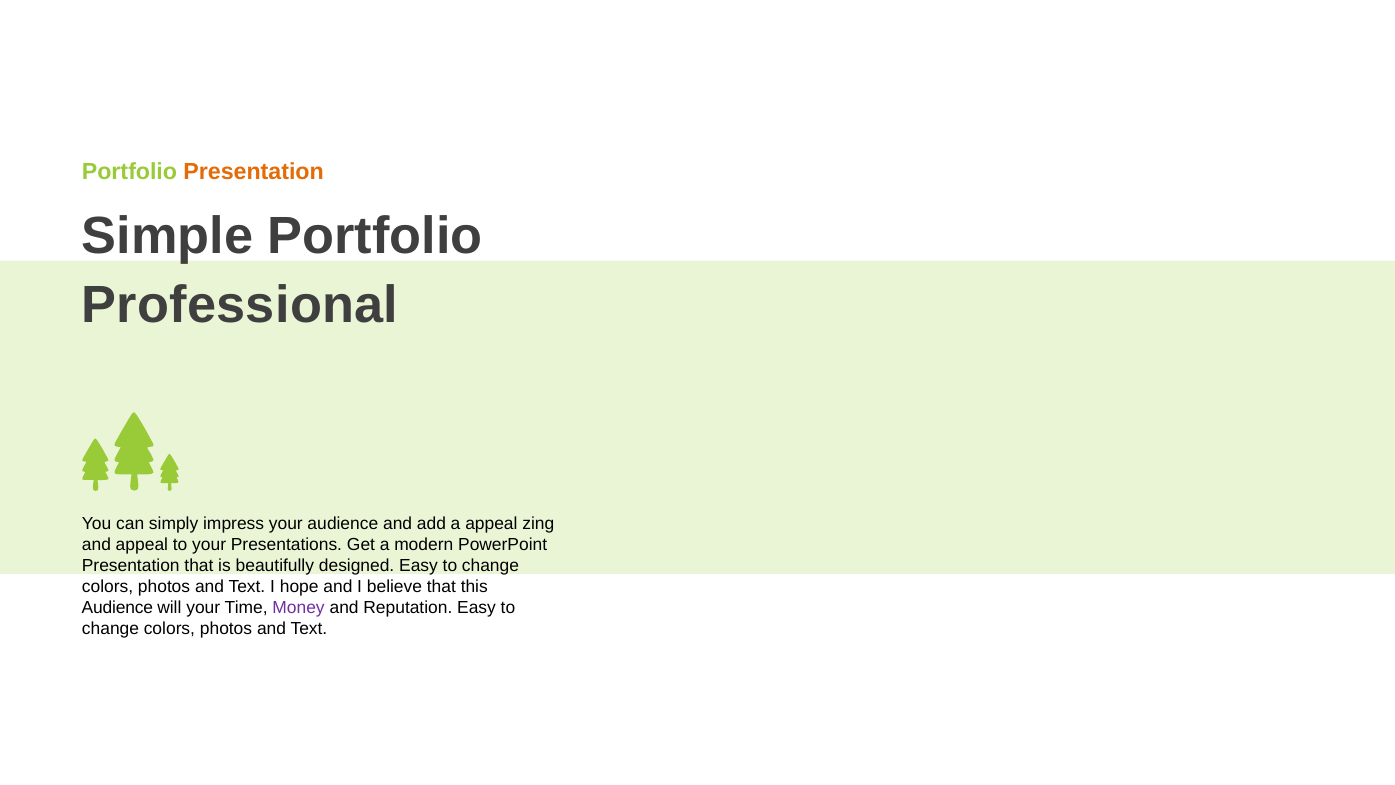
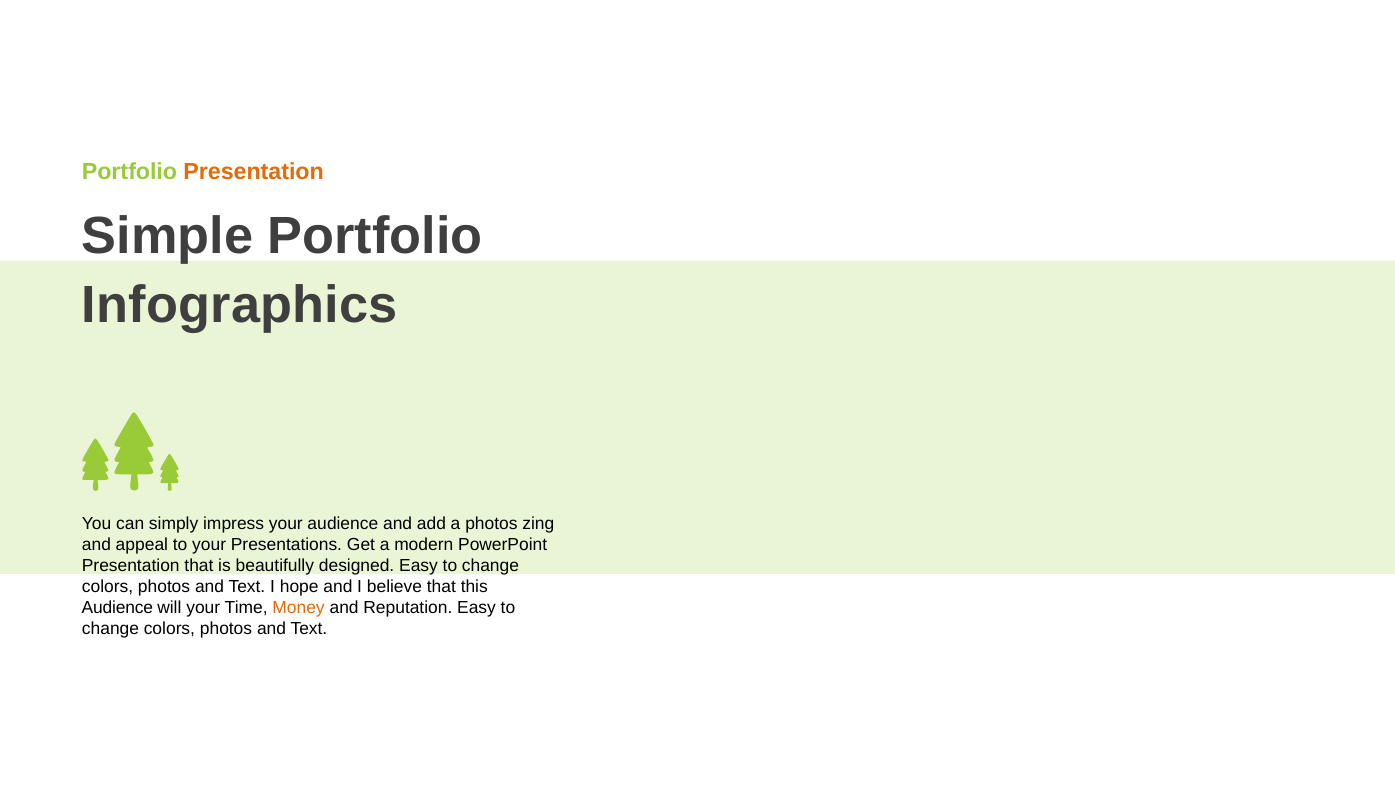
Professional: Professional -> Infographics (240, 306)
a appeal: appeal -> photos (491, 524)
Money colour: purple -> orange (299, 608)
